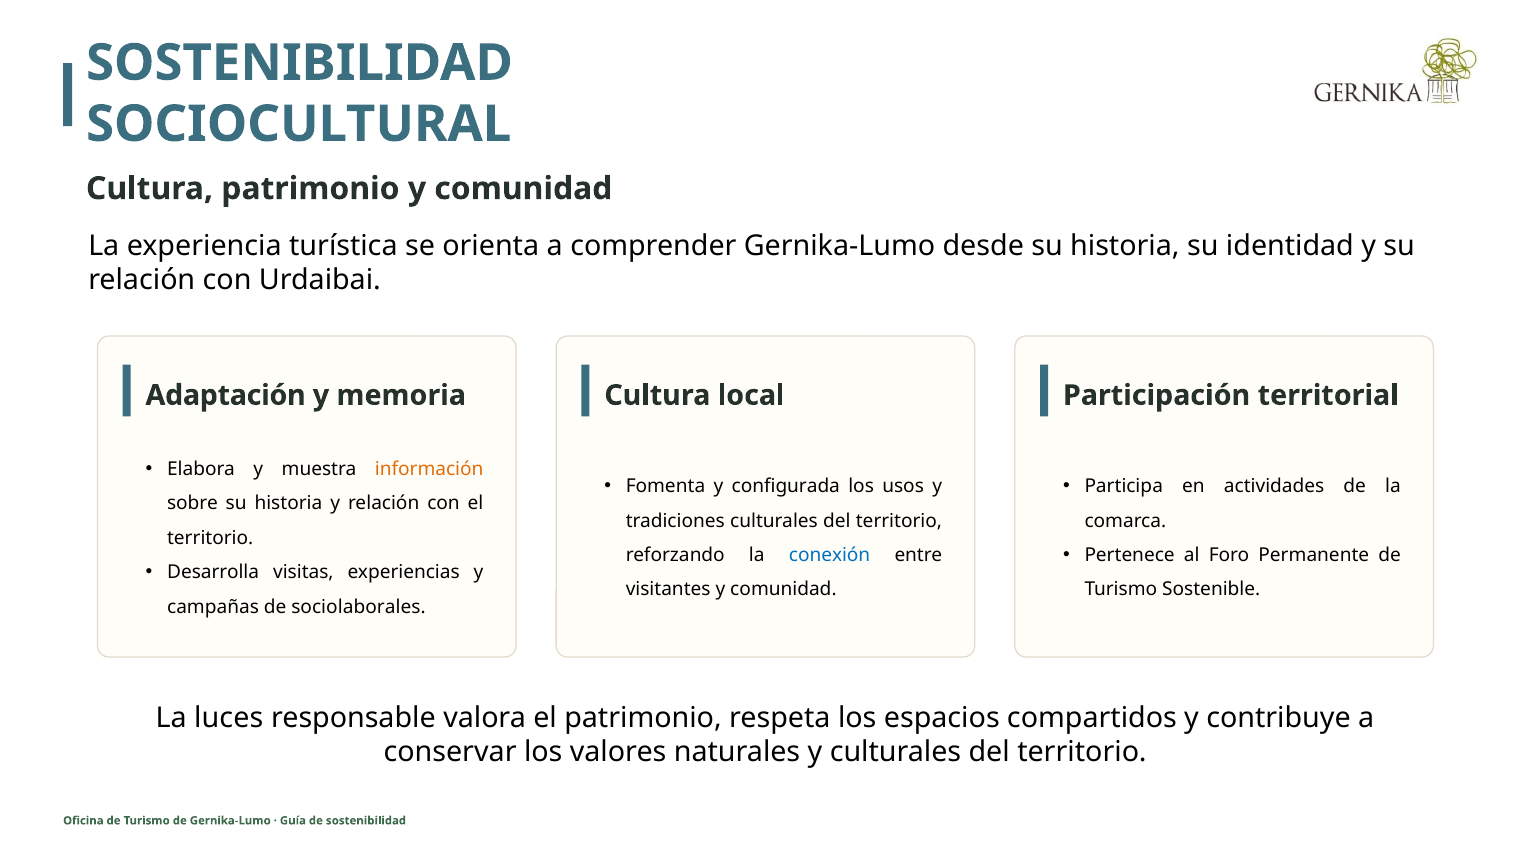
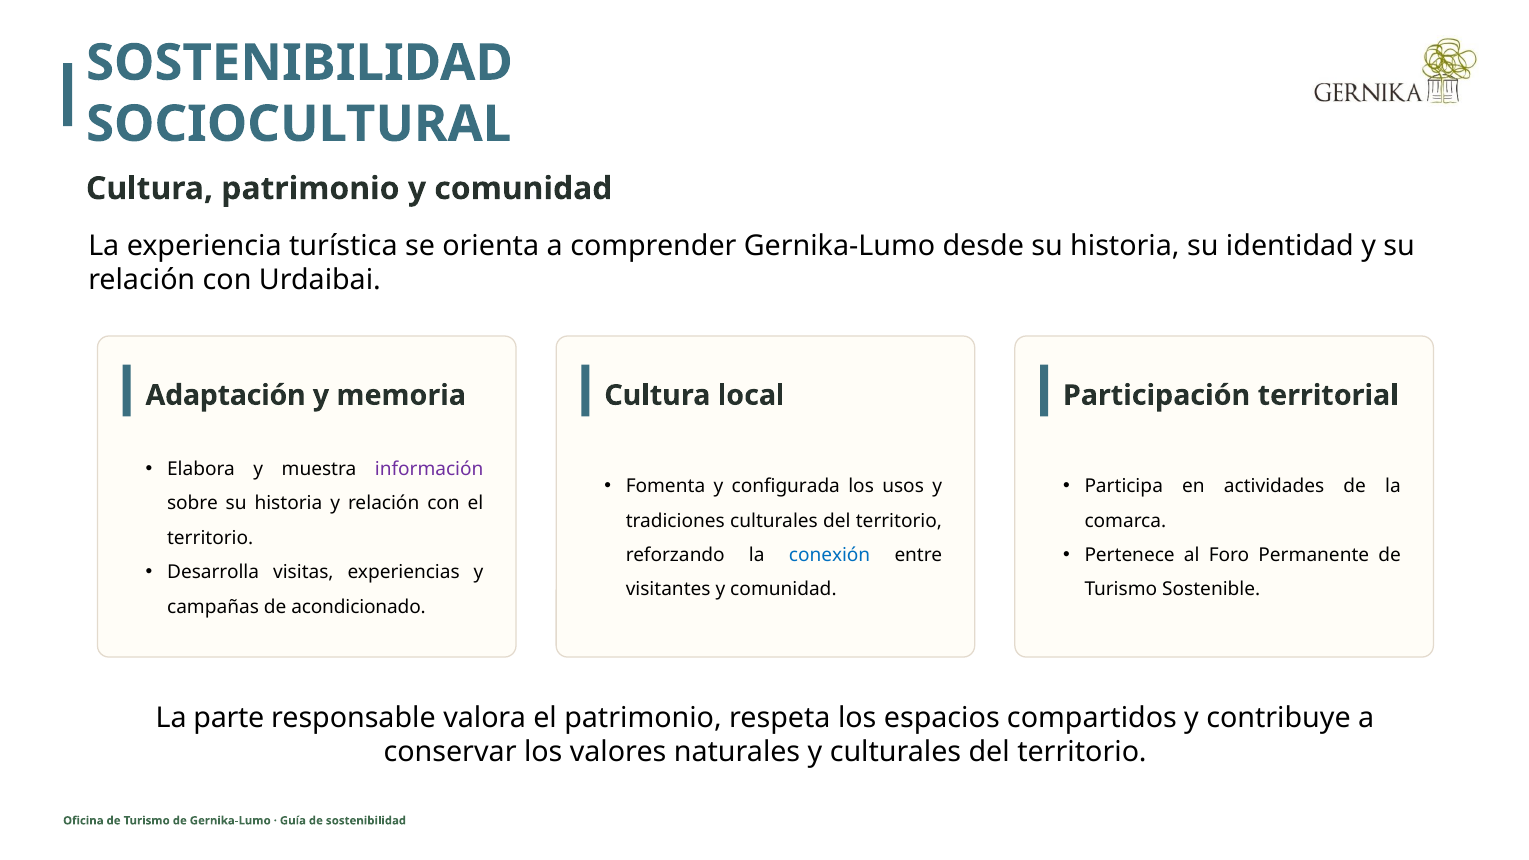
información colour: orange -> purple (429, 469)
sociolaborales: sociolaborales -> acondicionado (359, 607)
luces: luces -> parte (229, 718)
